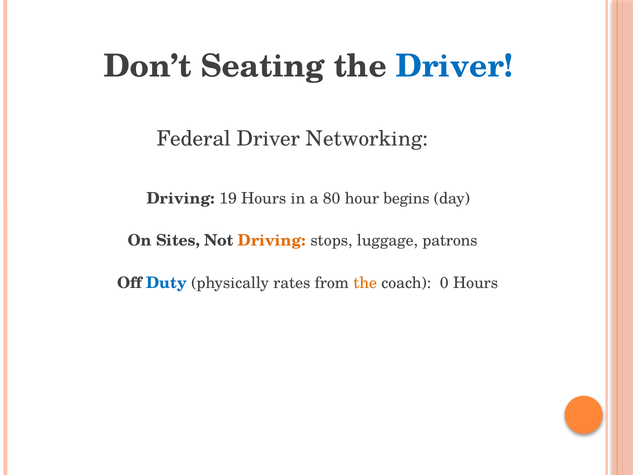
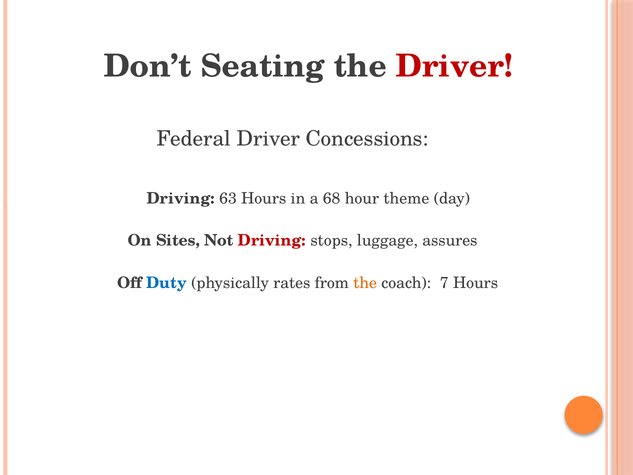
Driver colour: blue -> red (455, 66)
Networking: Networking -> Concessions (367, 139)
19: 19 -> 63 (228, 198)
80: 80 -> 68 (332, 198)
begins: begins -> theme (406, 198)
Driving colour: orange -> red (272, 241)
patrons: patrons -> assures (450, 241)
0: 0 -> 7 (444, 283)
